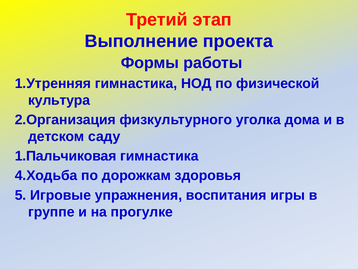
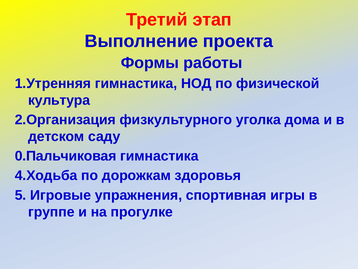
1.Пальчиковая: 1.Пальчиковая -> 0.Пальчиковая (66, 156)
воспитания: воспитания -> спортивная (226, 195)
